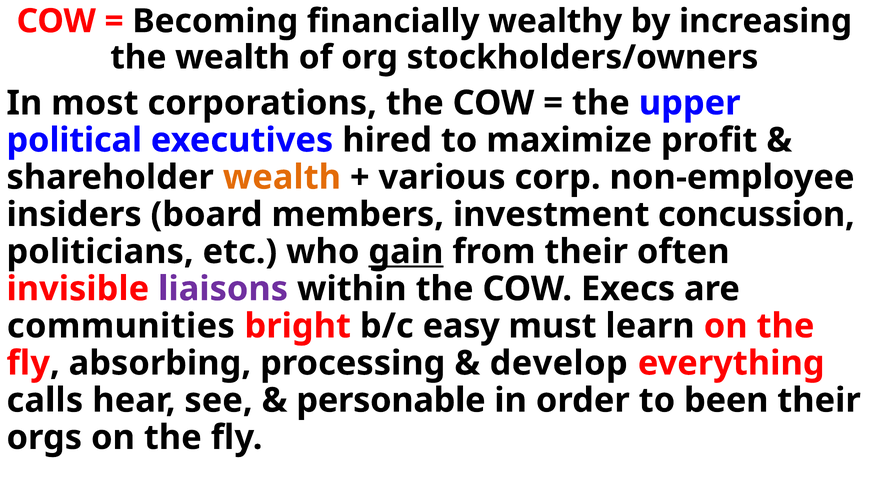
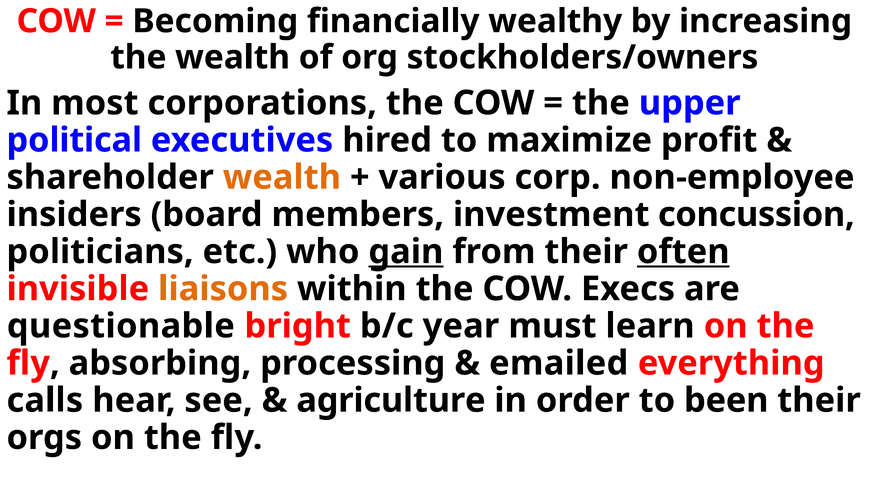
often underline: none -> present (683, 252)
liaisons colour: purple -> orange (223, 289)
communities: communities -> questionable (121, 326)
easy: easy -> year (461, 326)
develop: develop -> emailed (559, 363)
personable: personable -> agriculture (391, 400)
